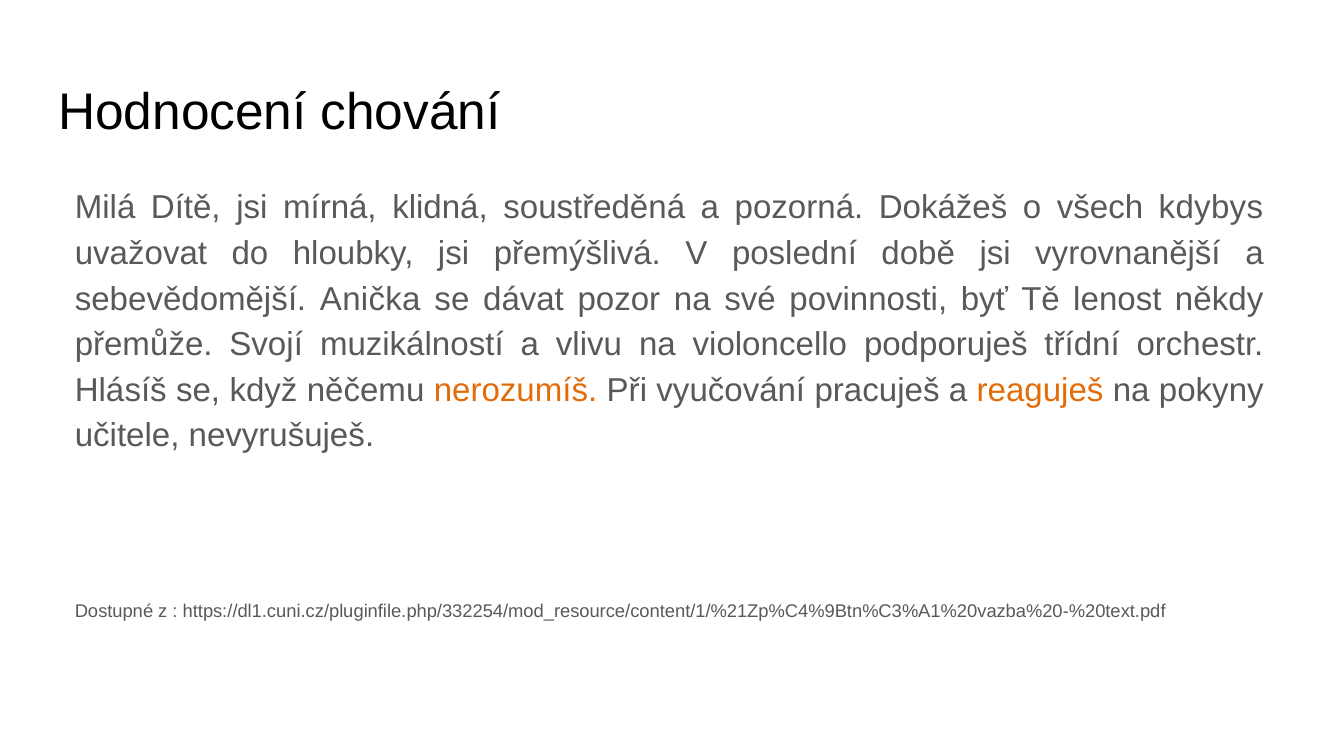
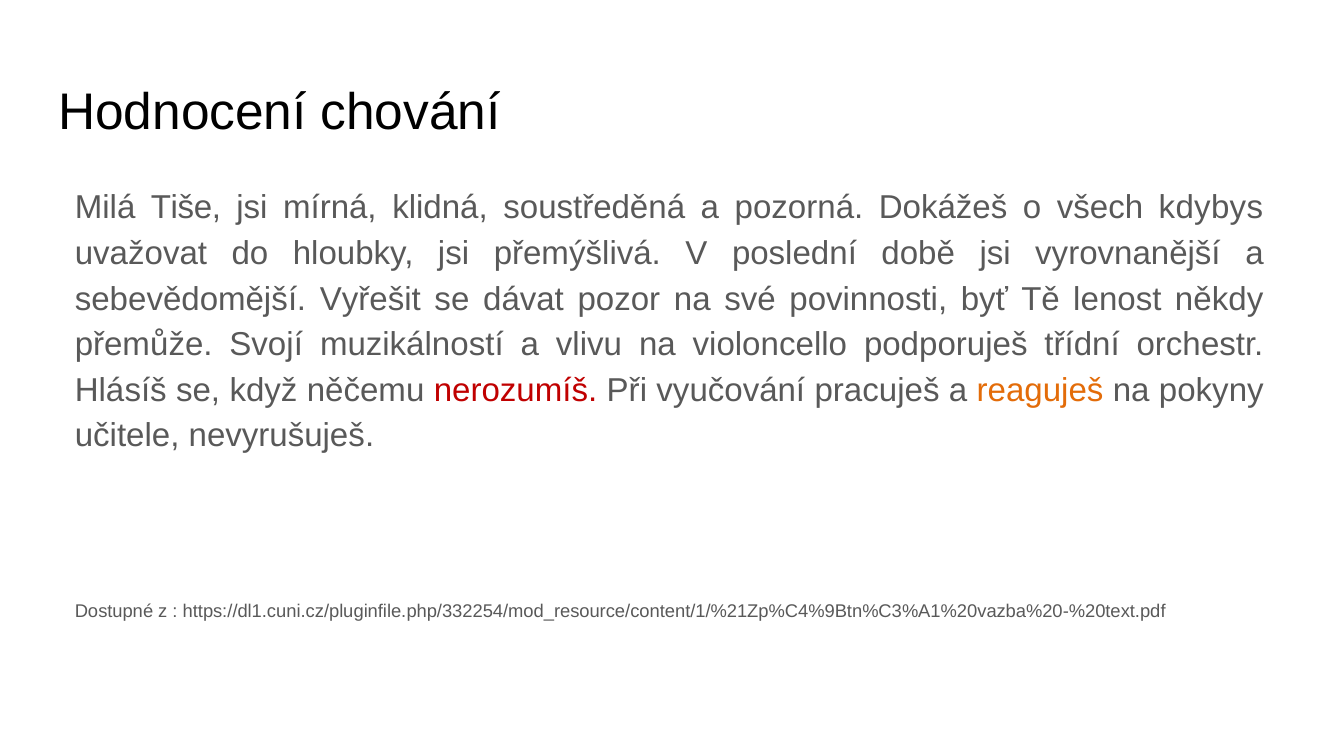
Dítě: Dítě -> Tiše (186, 208)
Anička: Anička -> Vyřešit (370, 299)
nerozumíš colour: orange -> red (516, 391)
